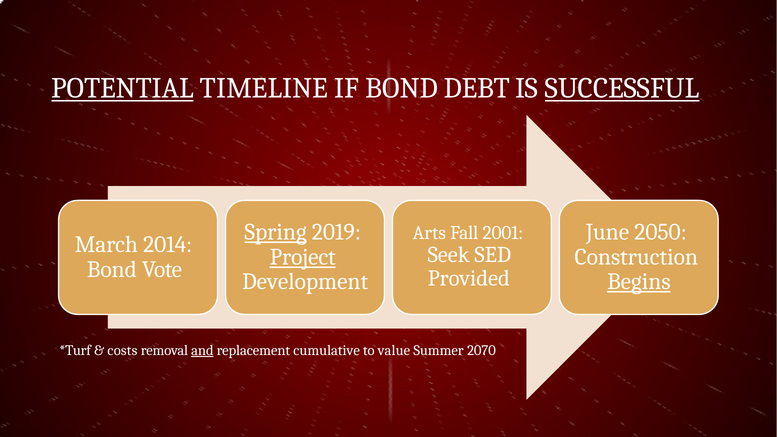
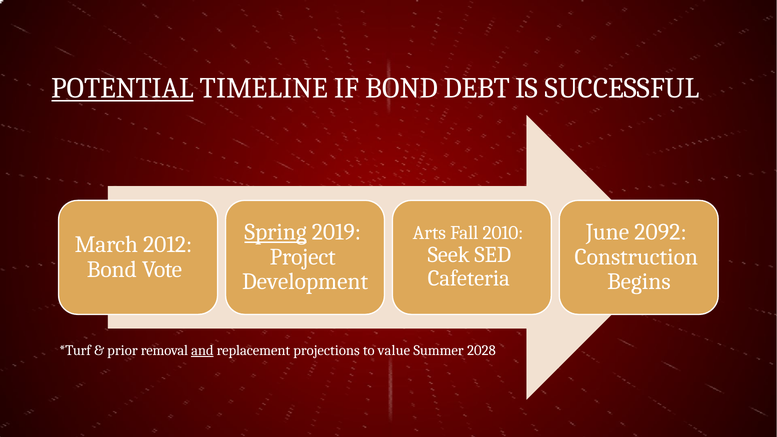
SUCCESSFUL underline: present -> none (622, 88)
2050: 2050 -> 2092 (661, 232)
2001: 2001 -> 2010 (503, 233)
2014: 2014 -> 2012 (168, 245)
Project underline: present -> none (303, 257)
Provided: Provided -> Cafeteria (469, 278)
Begins underline: present -> none (639, 282)
costs: costs -> prior (122, 350)
cumulative: cumulative -> projections (327, 350)
2070: 2070 -> 2028 (481, 350)
